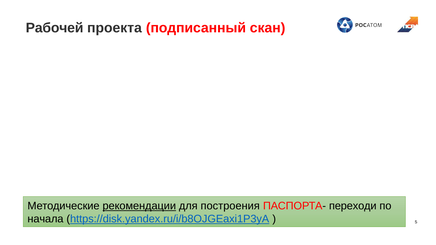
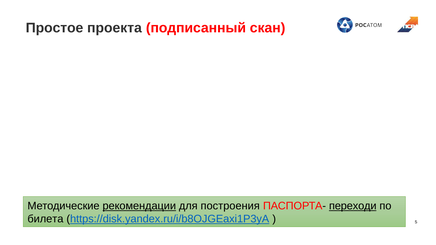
Рабочей: Рабочей -> Простое (55, 28)
переходи underline: none -> present (353, 206)
начала: начала -> билета (45, 219)
